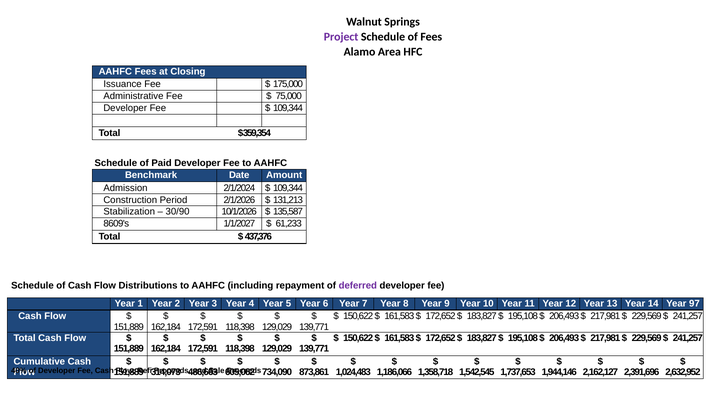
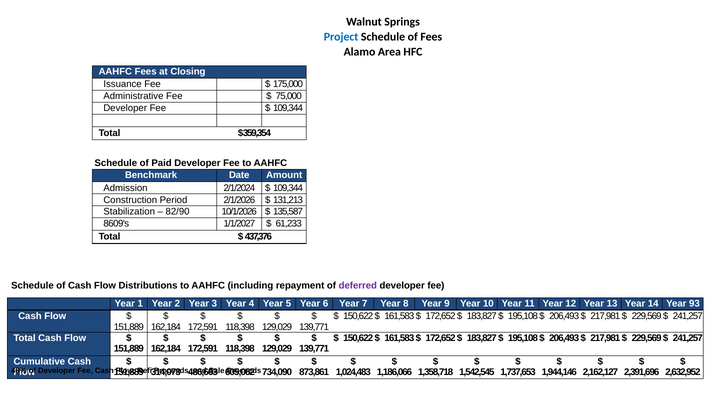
Project colour: purple -> blue (341, 37)
30/90: 30/90 -> 82/90 (178, 212)
97: 97 -> 93 (694, 304)
